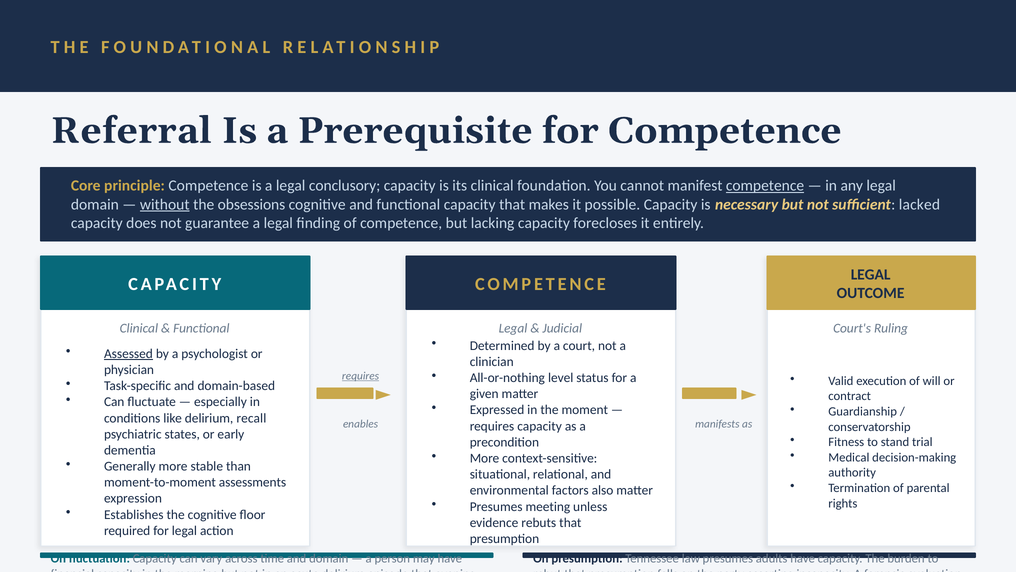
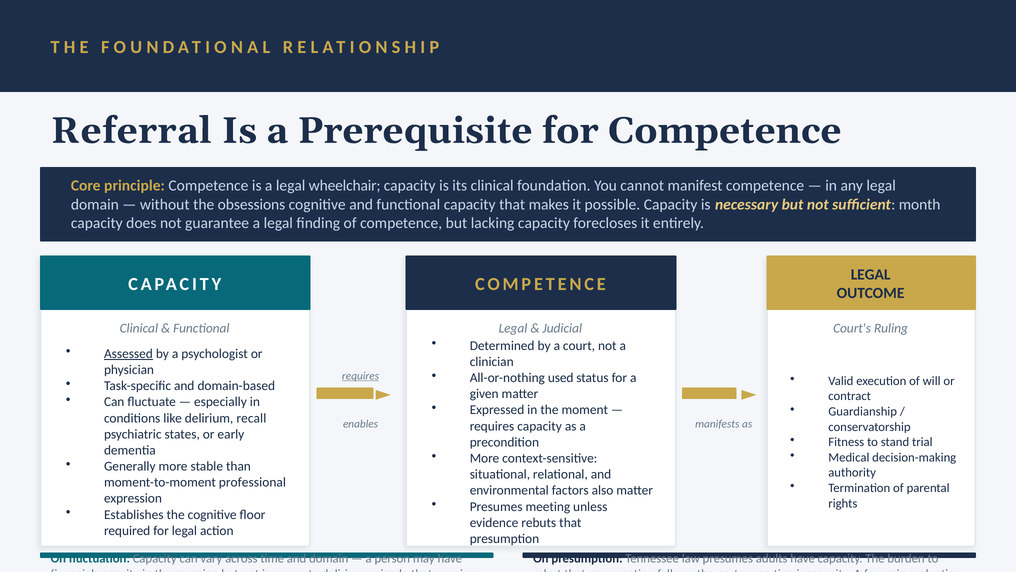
conclusory: conclusory -> wheelchair (345, 186)
competence underline: present -> none (765, 186)
without underline: present -> none (165, 204)
lacked: lacked -> month (920, 204)
level: level -> used (561, 378)
assessments: assessments -> professional (252, 482)
